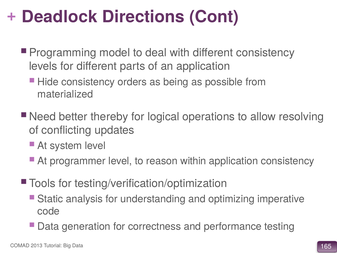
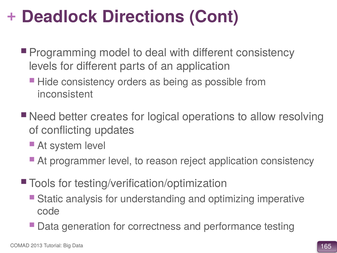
materialized: materialized -> inconsistent (65, 94)
thereby: thereby -> creates (109, 116)
within: within -> reject (193, 161)
